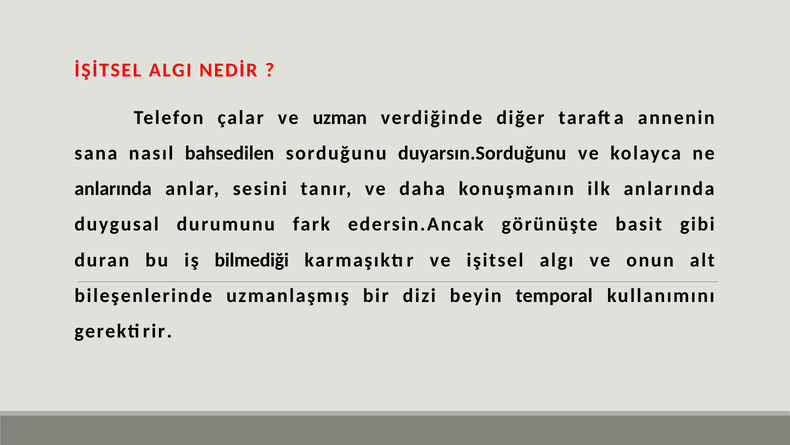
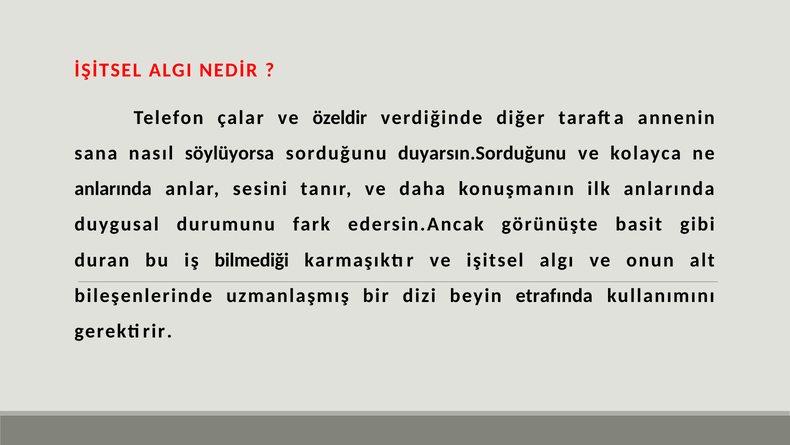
uzman: uzman -> özeldir (340, 117)
bahsedilen: bahsedilen -> söylüyorsa (229, 153)
temporal: temporal -> etrafında (554, 295)
